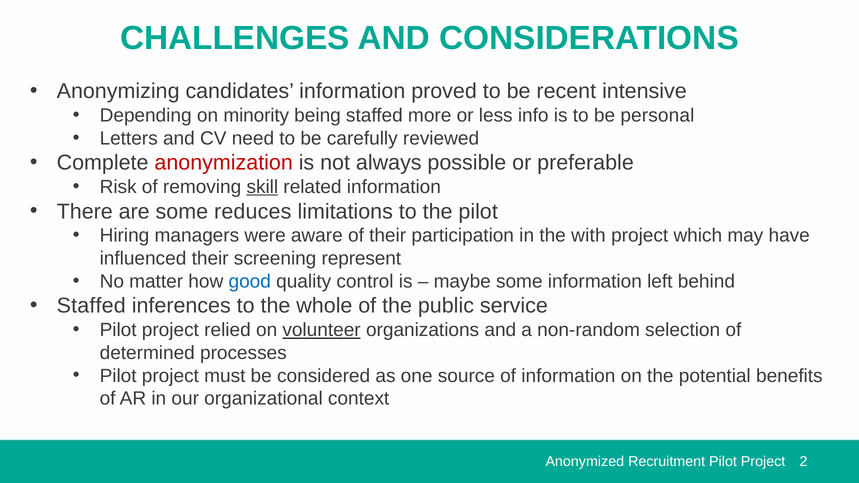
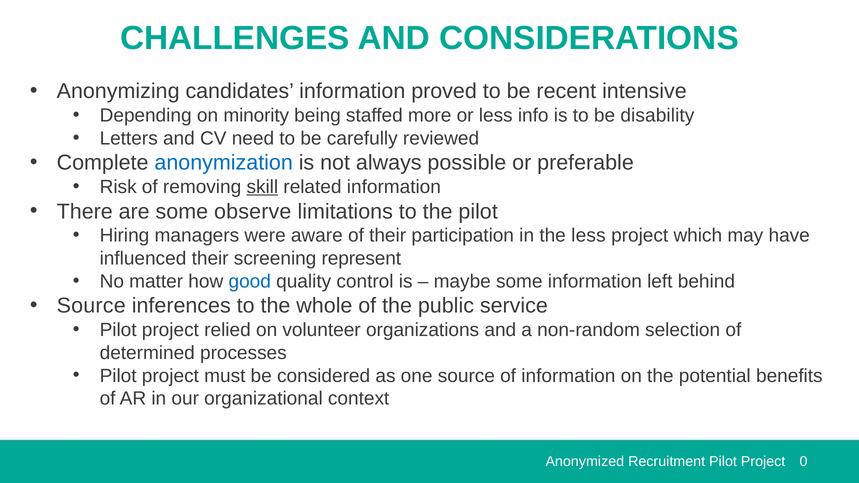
personal: personal -> disability (657, 115)
anonymization colour: red -> blue (224, 163)
reduces: reduces -> observe (253, 212)
the with: with -> less (588, 236)
Staffed: Staffed -> Source (91, 306)
volunteer underline: present -> none (322, 330)
2: 2 -> 0 (804, 462)
